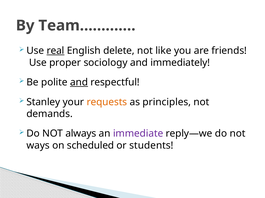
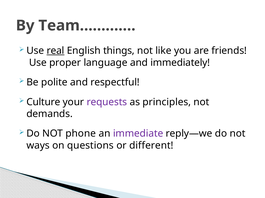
delete: delete -> things (119, 51)
sociology: sociology -> language (106, 63)
and underline: present -> none (79, 83)
Stanley: Stanley -> Culture (43, 102)
requests colour: orange -> purple (107, 102)
always: always -> phone (81, 134)
scheduled: scheduled -> questions (90, 146)
students: students -> different (151, 146)
